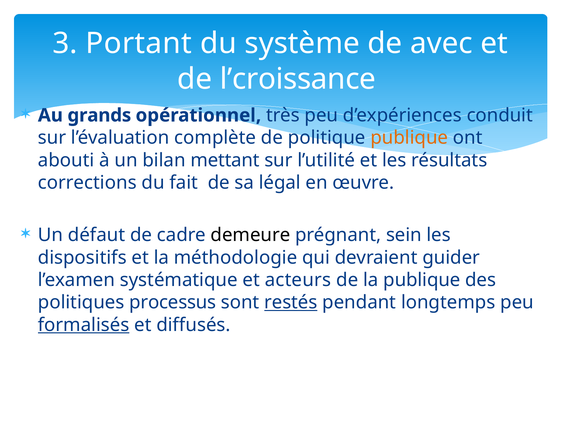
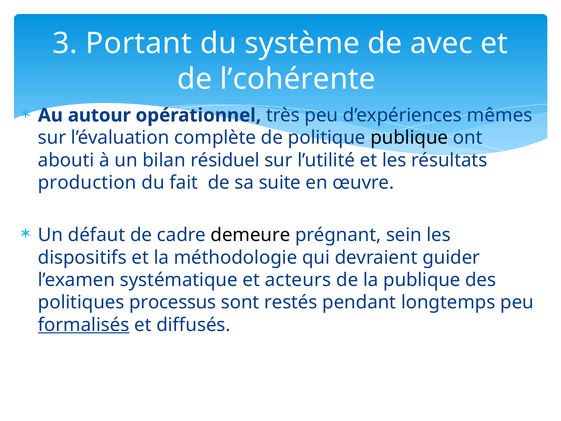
l’croissance: l’croissance -> l’cohérente (298, 79)
grands: grands -> autour (99, 115)
conduit: conduit -> mêmes (500, 115)
publique colour: orange -> black (409, 138)
mettant: mettant -> résiduel (225, 160)
corrections: corrections -> production (87, 183)
légal: légal -> suite (280, 183)
restés underline: present -> none (291, 302)
